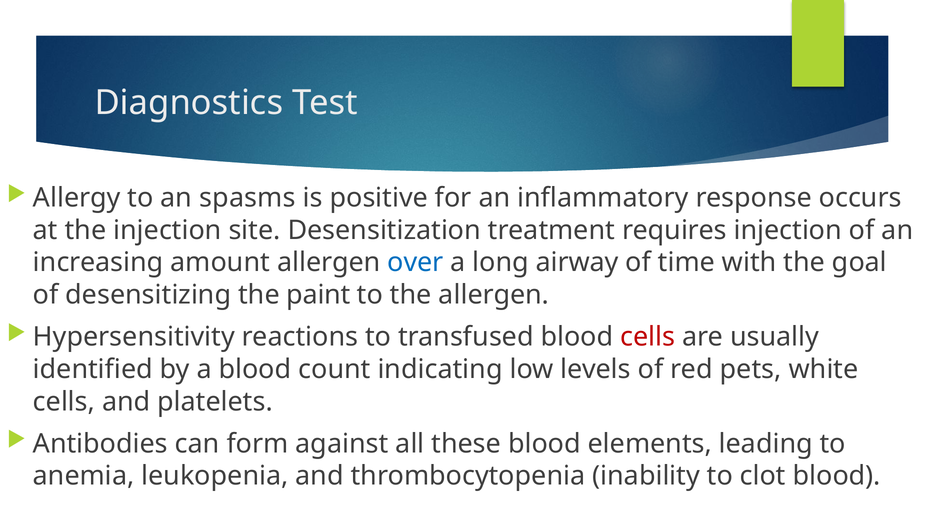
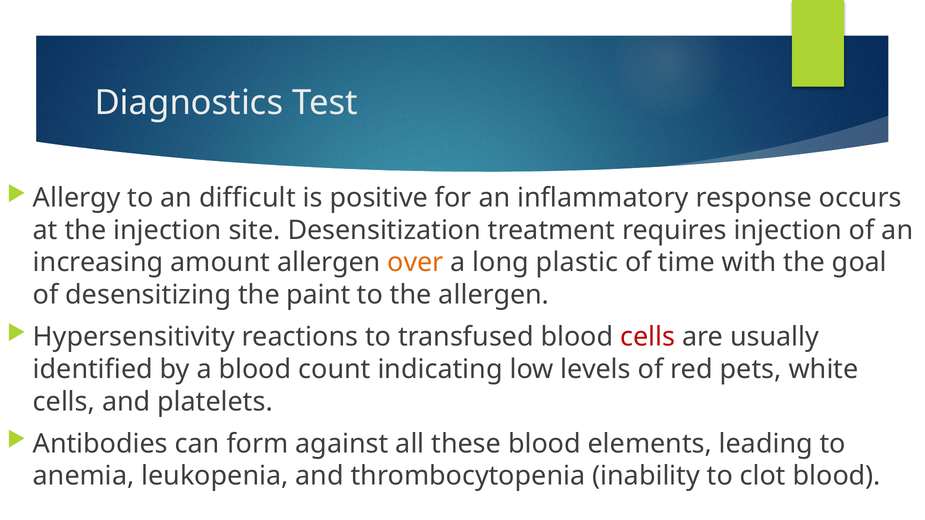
spasms: spasms -> difficult (247, 198)
over colour: blue -> orange (415, 263)
airway: airway -> plastic (577, 263)
